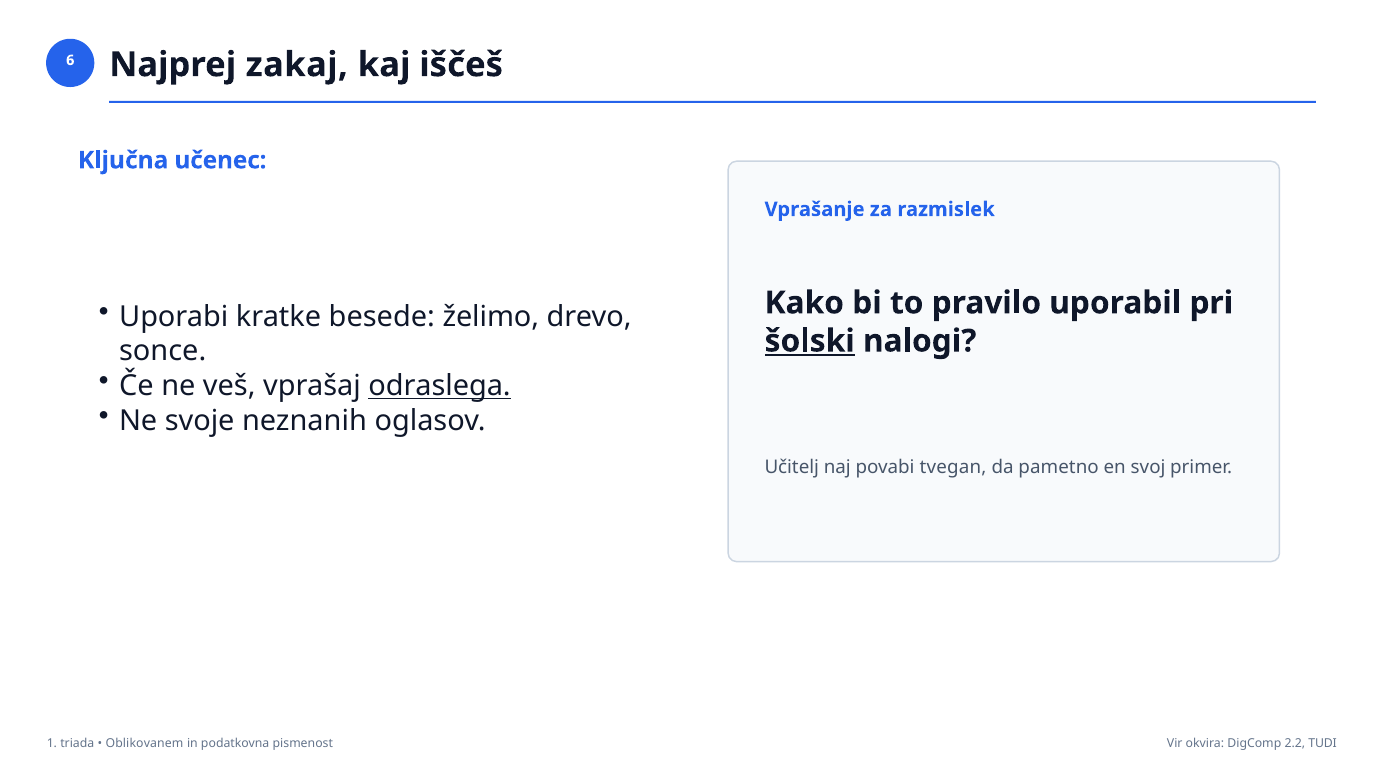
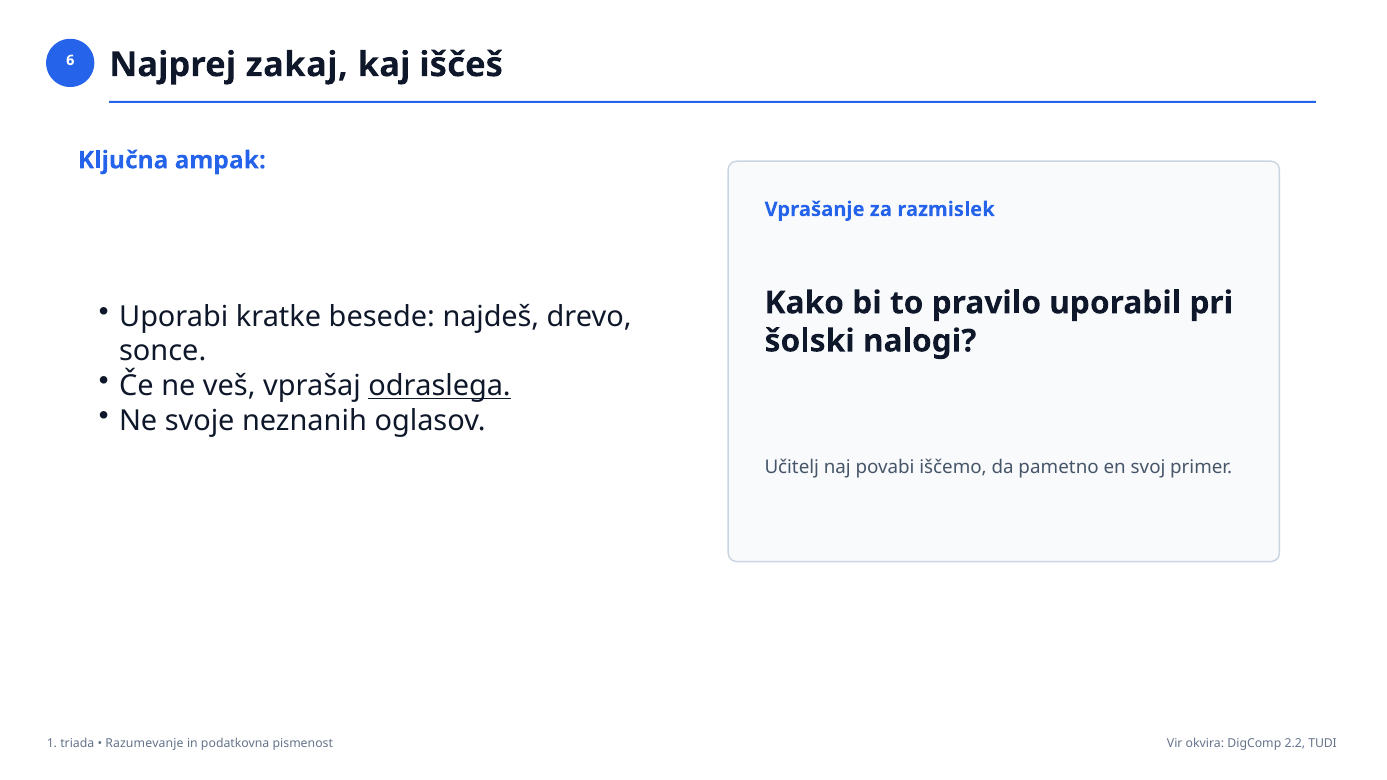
učenec: učenec -> ampak (220, 160)
želimo: želimo -> najdeš (491, 317)
šolski underline: present -> none (810, 341)
tvegan: tvegan -> iščemo (953, 467)
Oblikovanem: Oblikovanem -> Razumevanje (144, 744)
